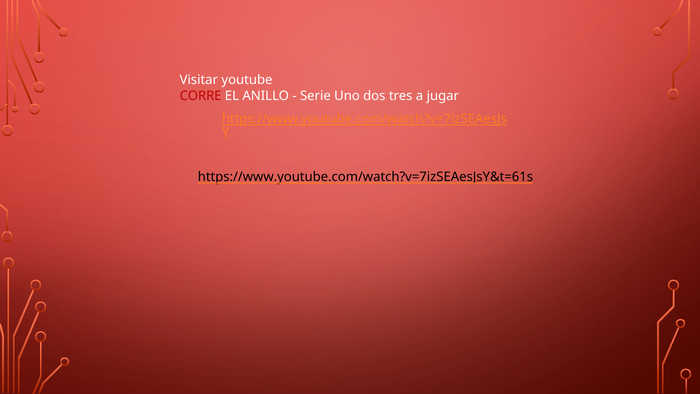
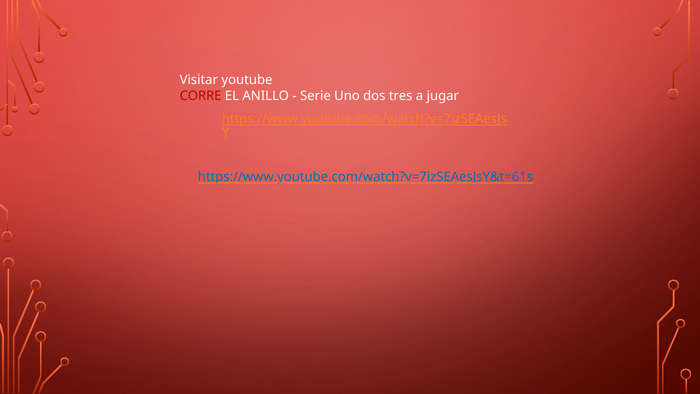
https://www.youtube.com/watch?v=7izSEAesJsY&t=61s colour: black -> blue (365, 177)
